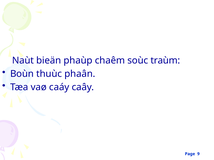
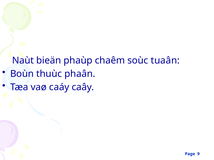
traùm: traùm -> tuaân (165, 61)
